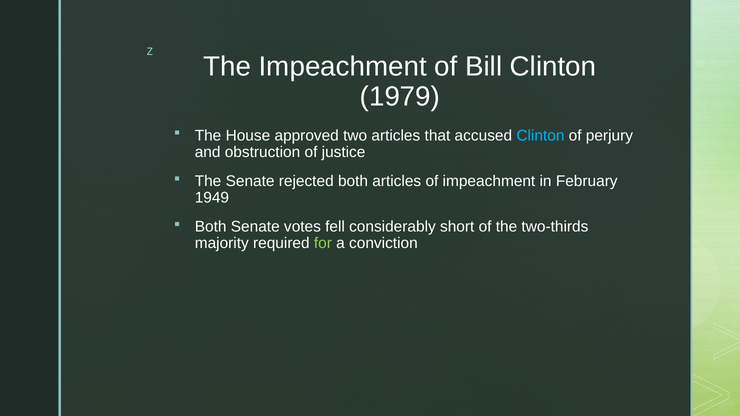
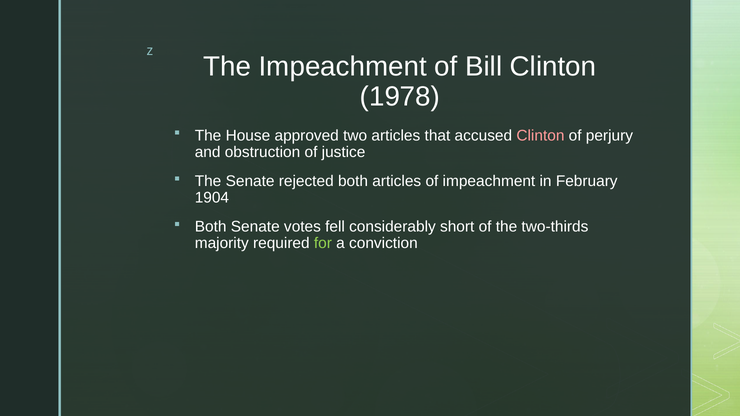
1979: 1979 -> 1978 (400, 97)
Clinton colour: light blue -> pink (540, 136)
1949: 1949 -> 1904 (212, 198)
